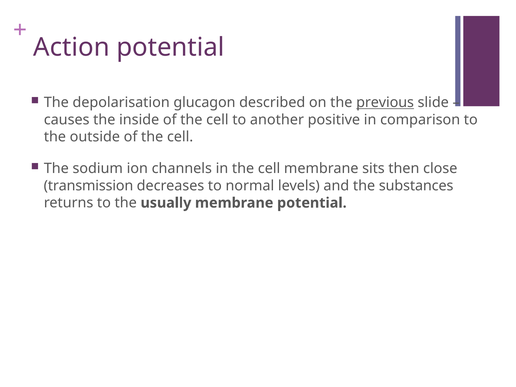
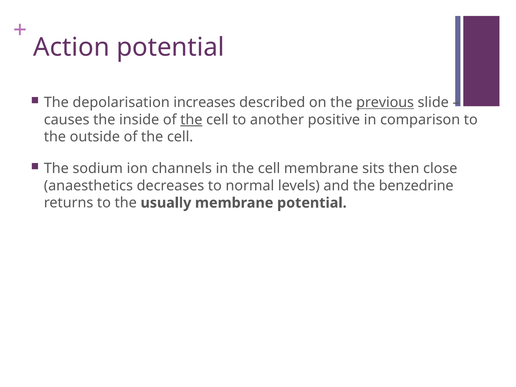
glucagon: glucagon -> increases (204, 102)
the underline: none -> present (191, 120)
transmission: transmission -> anaesthetics (88, 186)
substances: substances -> benzedrine (416, 186)
